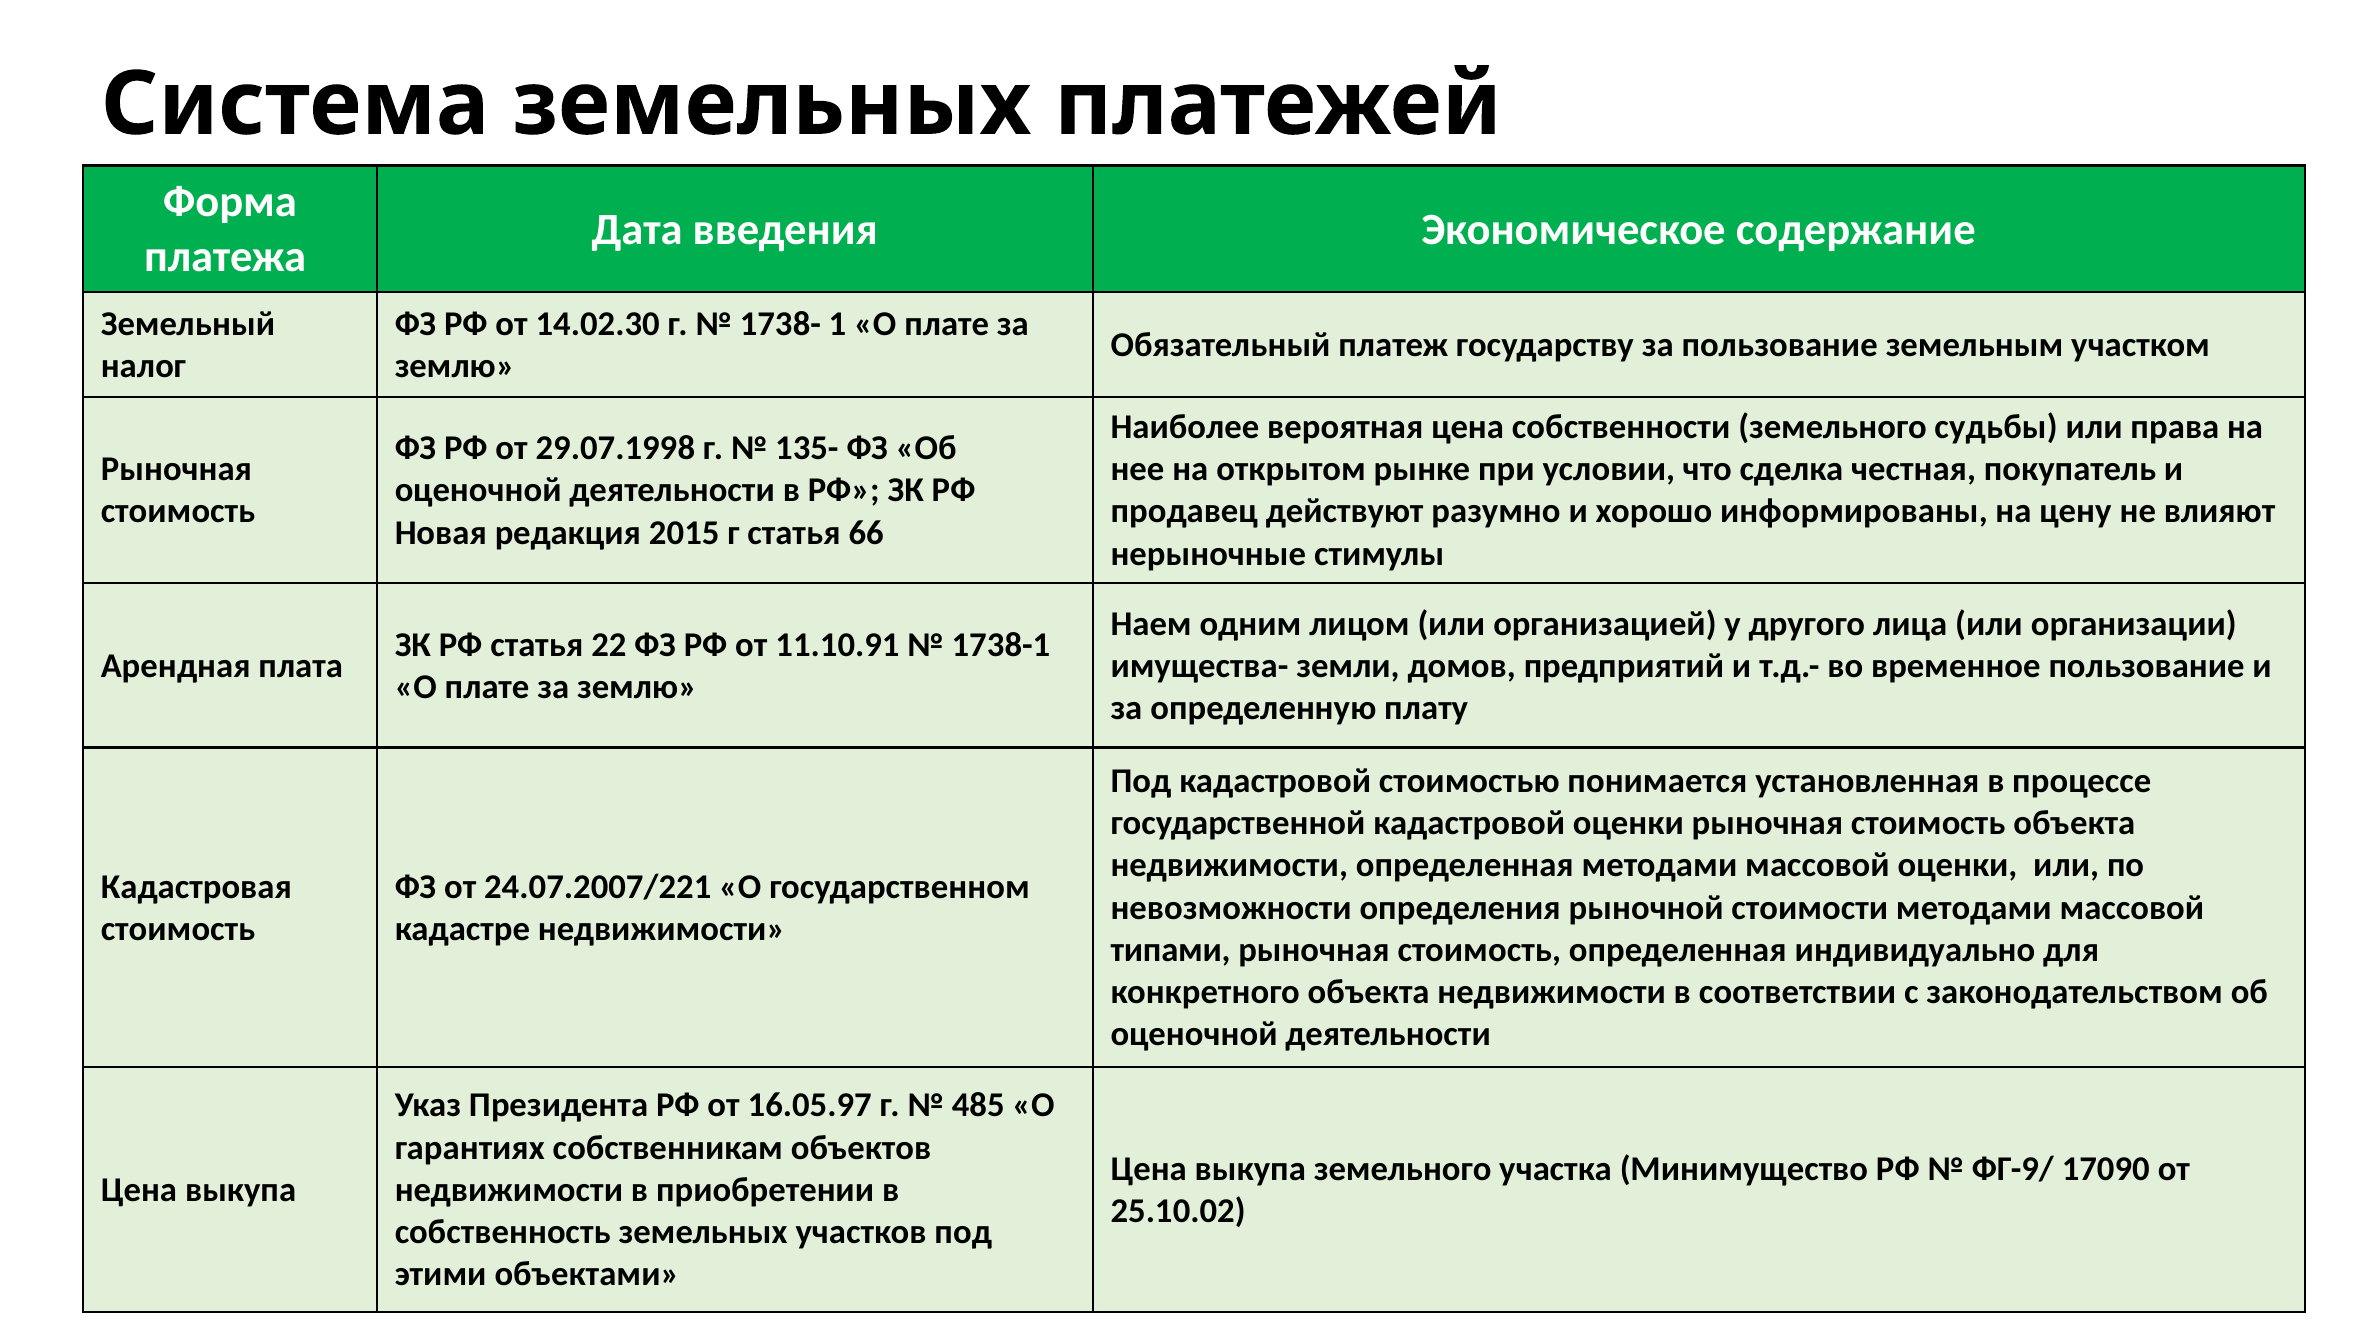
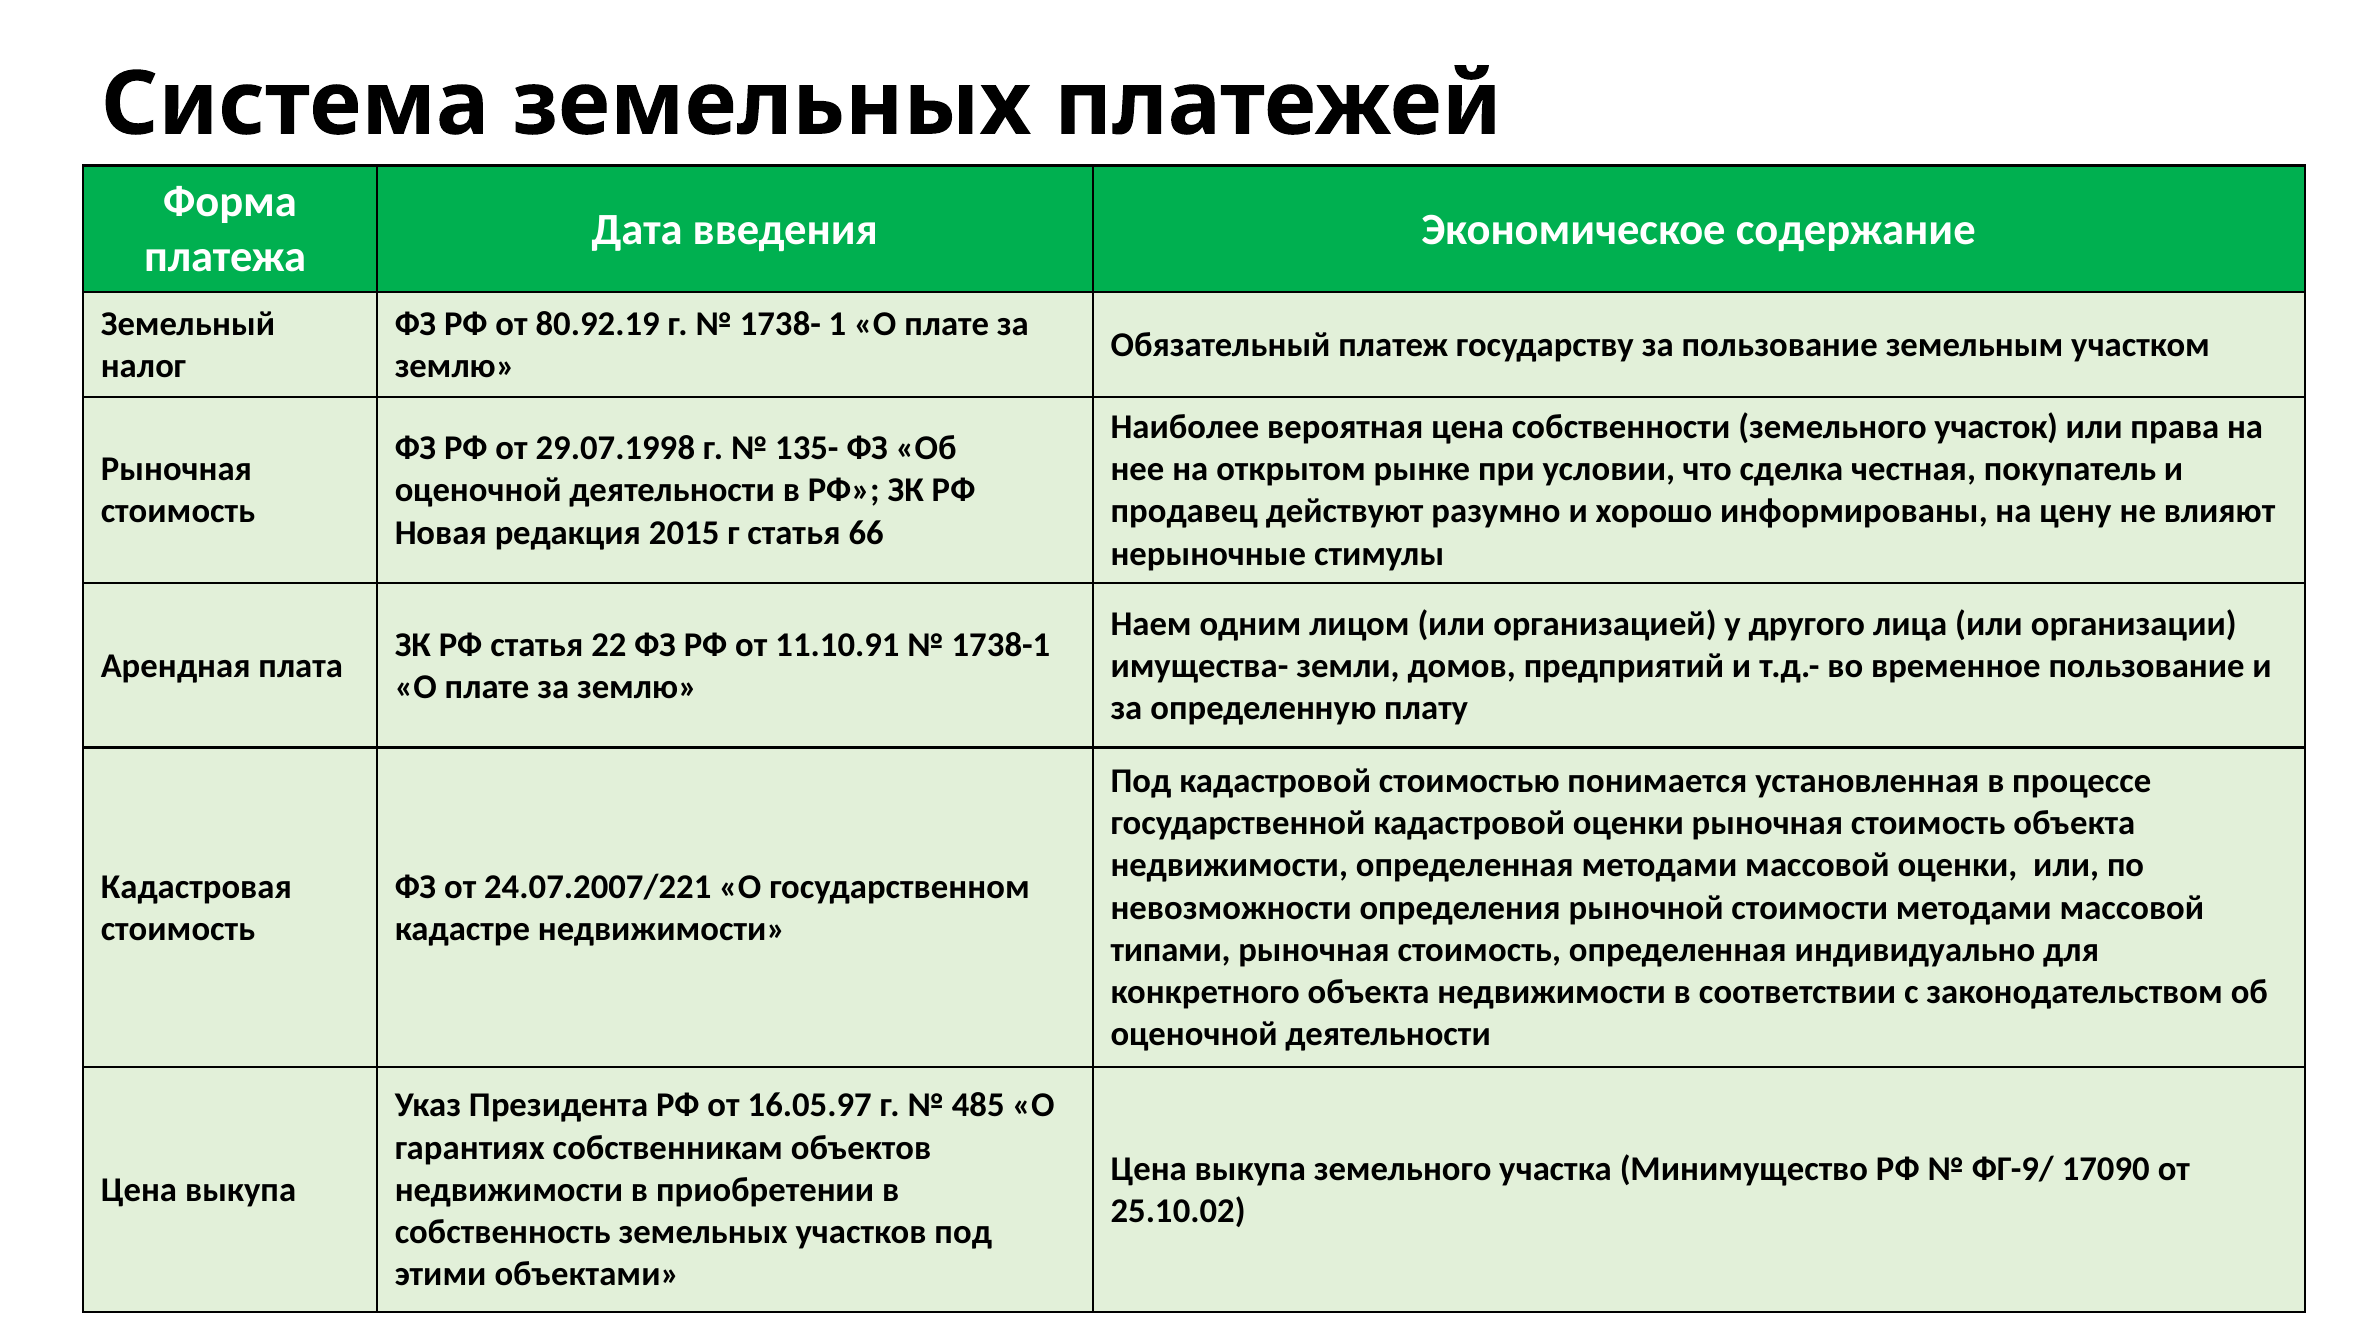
14.02.30: 14.02.30 -> 80.92.19 (598, 324)
судьбы: судьбы -> участок (1996, 427)
